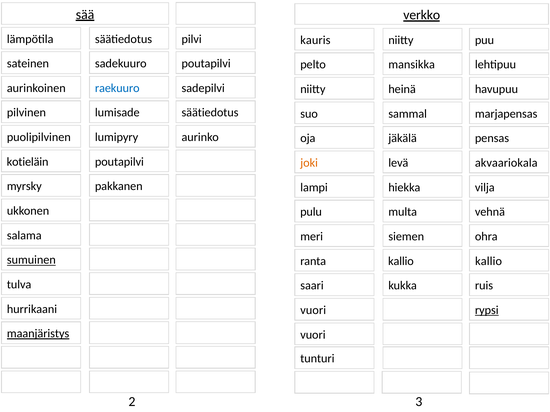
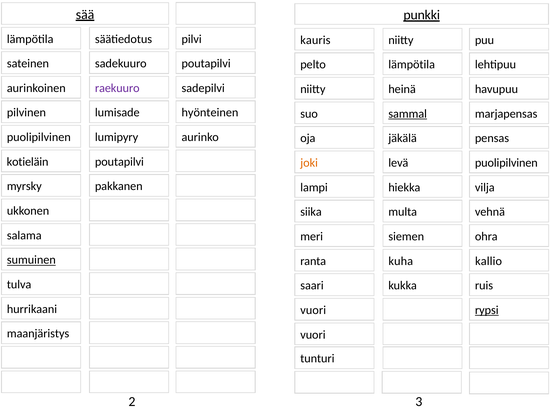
verkko: verkko -> punkki (422, 15)
mansikka: mansikka -> lämpötila (412, 65)
raekuuro colour: blue -> purple (117, 88)
säätiedotus: säätiedotus -> hyönteinen (210, 113)
sammal underline: none -> present (408, 114)
akvaariokala: akvaariokala -> puolipilvinen (506, 163)
pulu: pulu -> siika (311, 212)
kallio: kallio -> kuha (401, 261)
maanjäristys underline: present -> none (38, 334)
